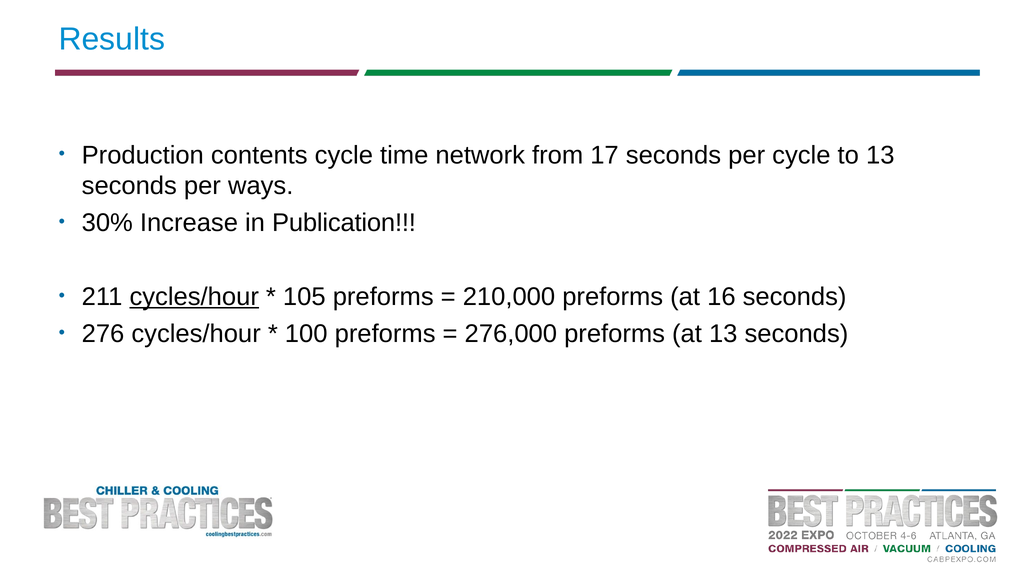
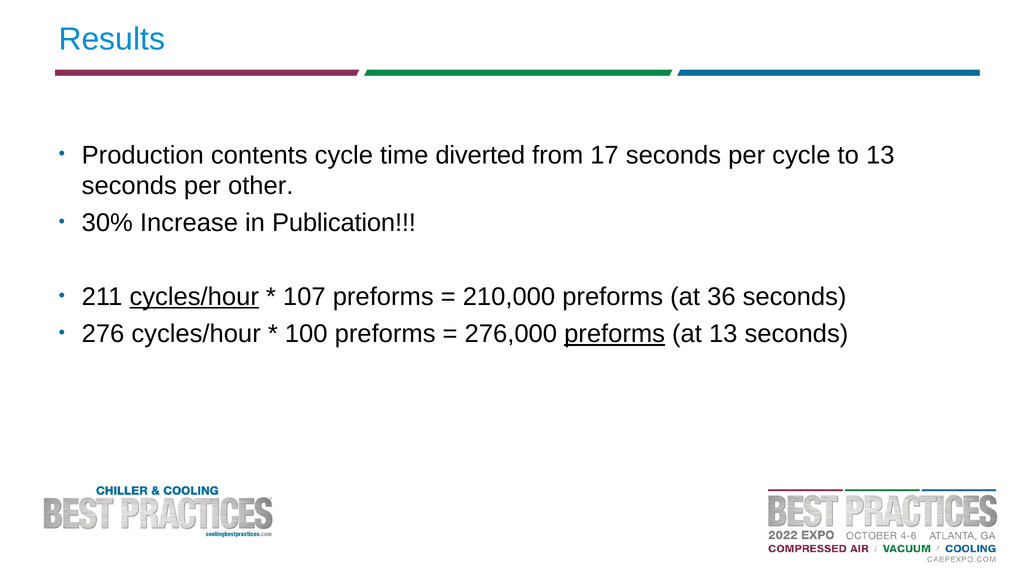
network: network -> diverted (480, 155)
ways: ways -> other (261, 186)
105: 105 -> 107 (304, 297)
16: 16 -> 36 (721, 297)
preforms underline: none -> present (615, 334)
